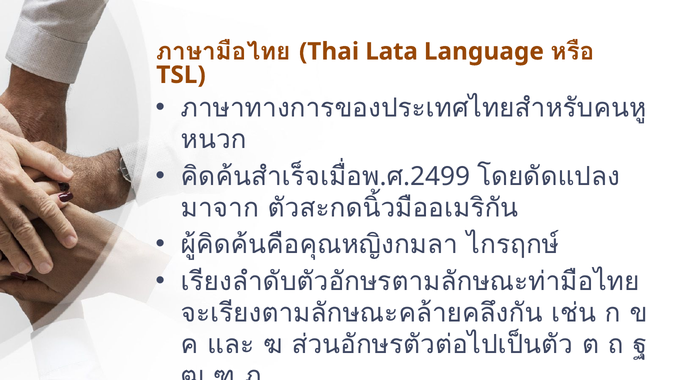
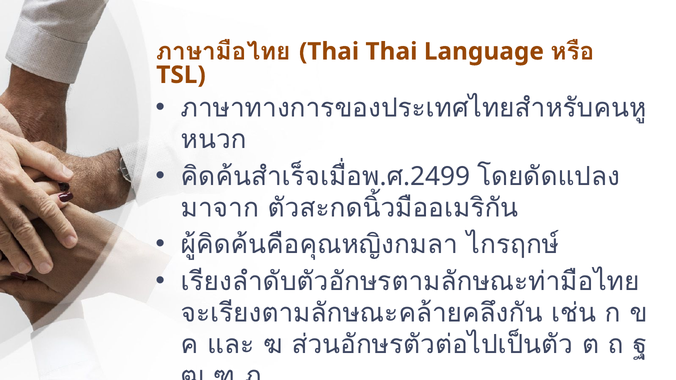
Thai Lata: Lata -> Thai (391, 52)
